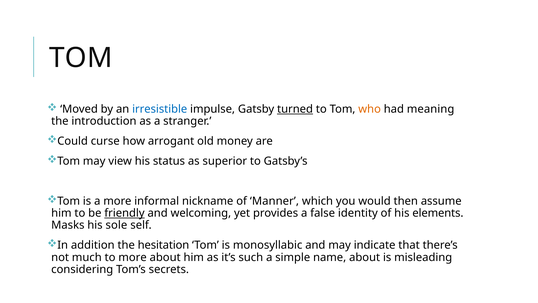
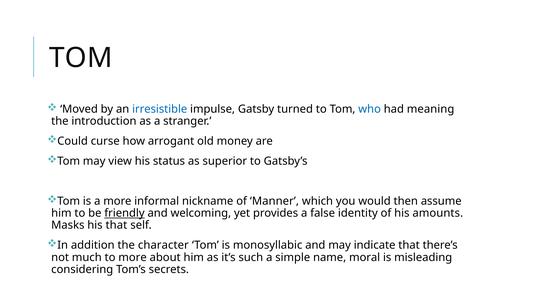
turned underline: present -> none (295, 109)
who colour: orange -> blue (370, 109)
elements: elements -> amounts (438, 213)
his sole: sole -> that (116, 225)
hesitation: hesitation -> character (163, 245)
name about: about -> moral (365, 257)
